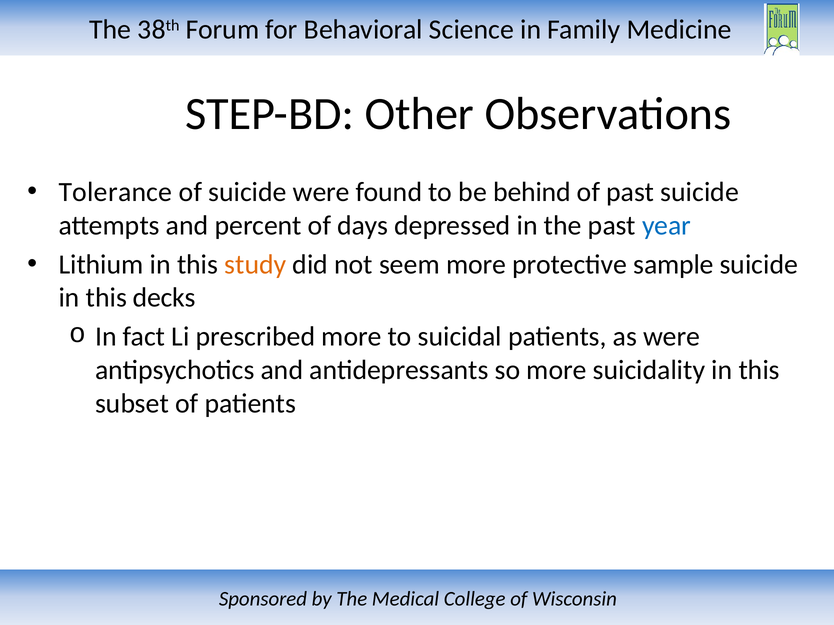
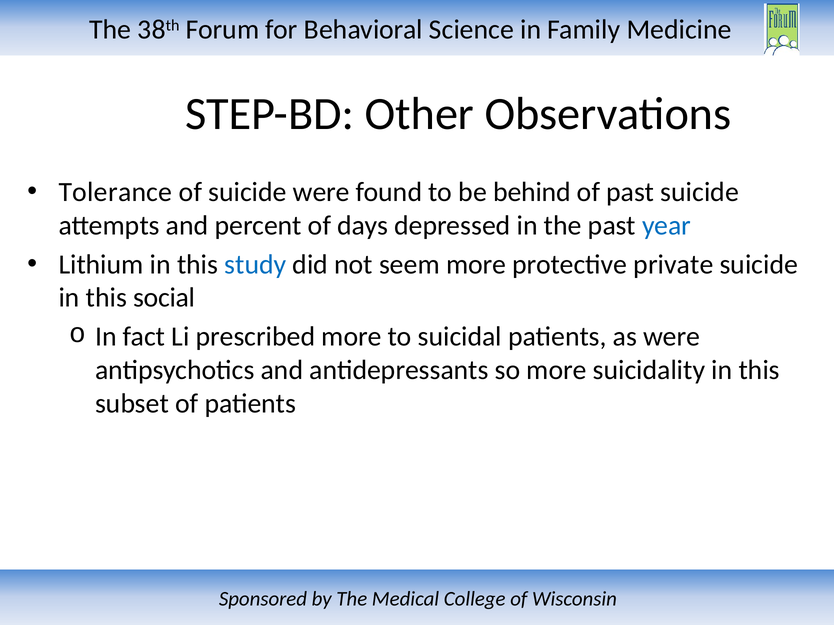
study colour: orange -> blue (255, 265)
sample: sample -> private (673, 265)
decks: decks -> social (164, 298)
